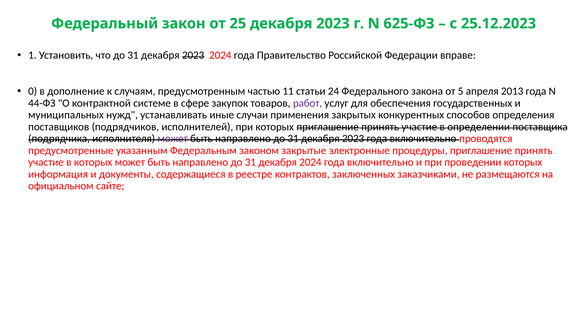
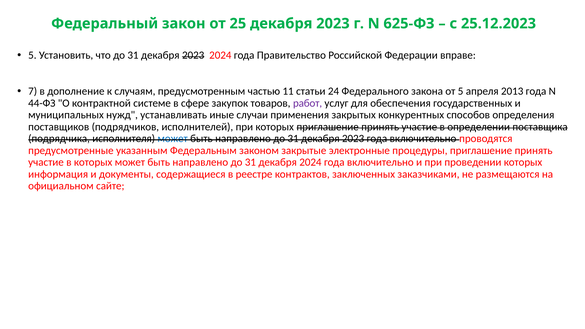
1: 1 -> 5 (32, 55)
0: 0 -> 7 (33, 91)
может colour: purple -> blue (173, 139)
